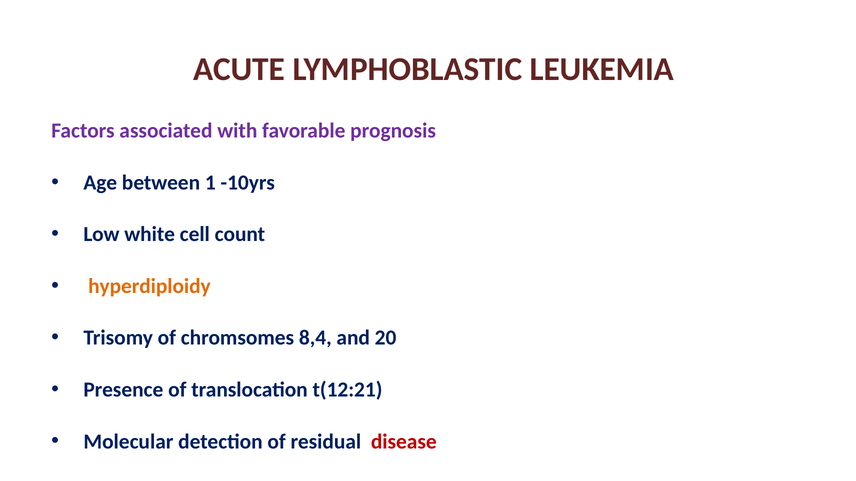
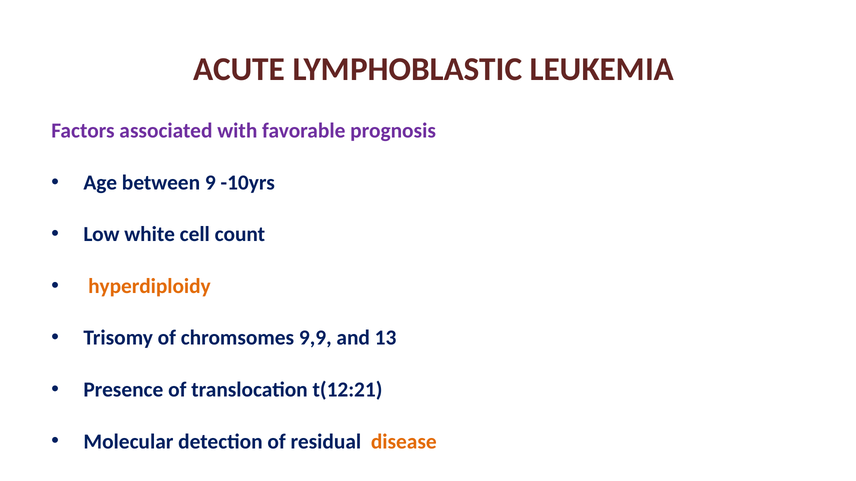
1: 1 -> 9 (210, 183)
8,4: 8,4 -> 9,9 (315, 338)
20: 20 -> 13 (386, 338)
disease colour: red -> orange (404, 442)
